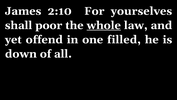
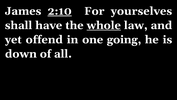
2:10 underline: none -> present (60, 11)
poor: poor -> have (49, 25)
filled: filled -> going (124, 39)
